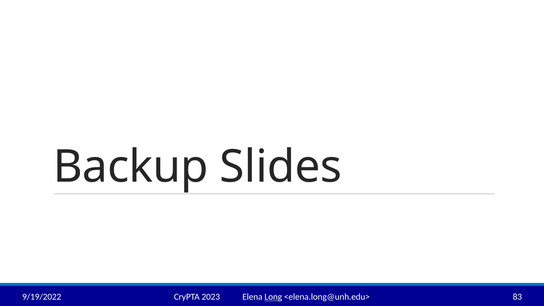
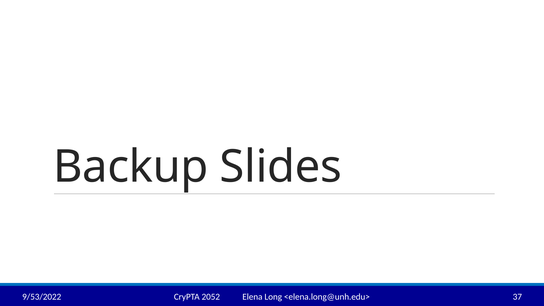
2023: 2023 -> 2052 (211, 297)
Long underline: present -> none (273, 297)
83: 83 -> 37 (517, 297)
9/19/2022: 9/19/2022 -> 9/53/2022 (42, 297)
